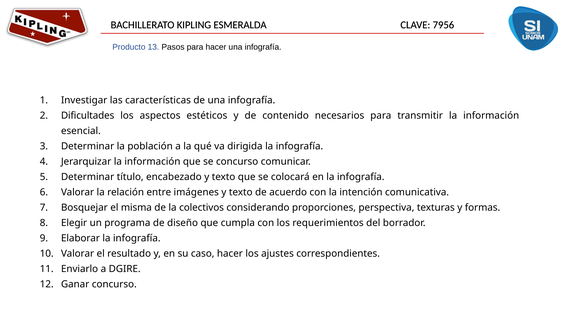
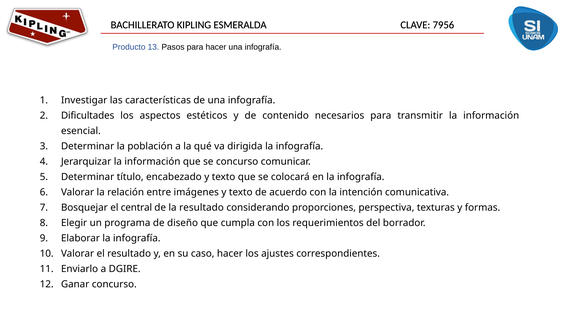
misma: misma -> central (136, 207)
la colectivos: colectivos -> resultado (201, 207)
